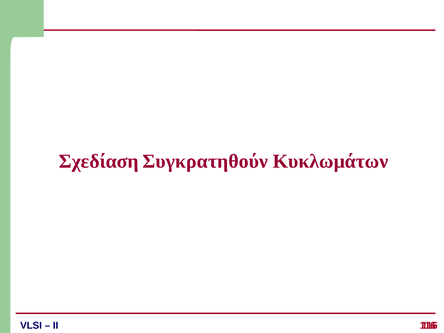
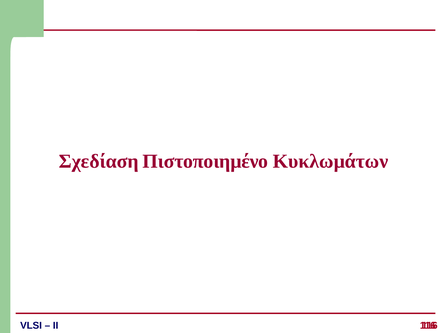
Συγκρατηθούν: Συγκρατηθούν -> Πιστοποιημένο (205, 161)
